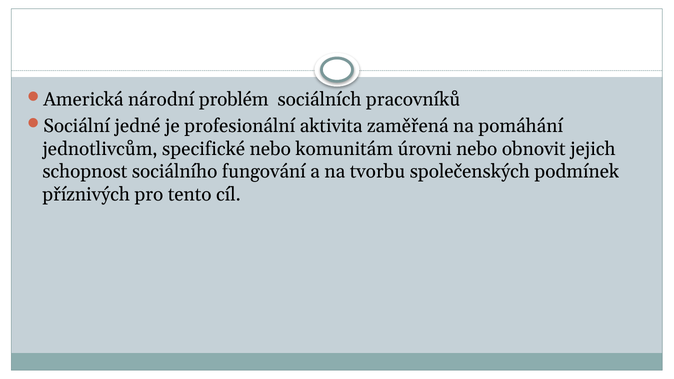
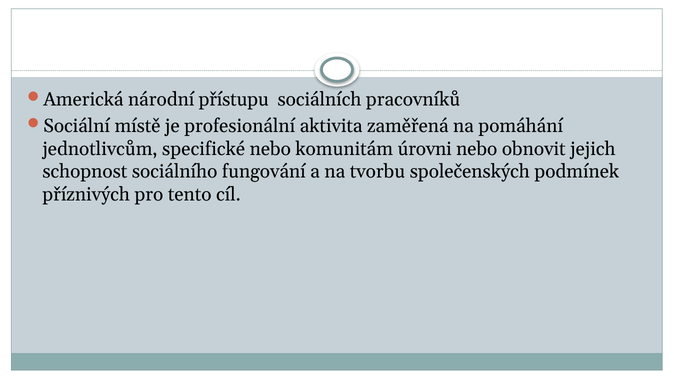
problém: problém -> přístupu (234, 100)
jedné: jedné -> místě (138, 126)
